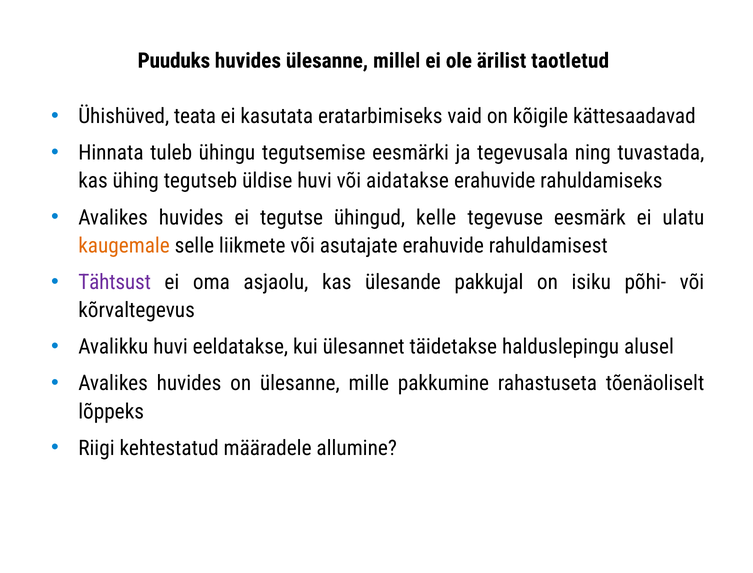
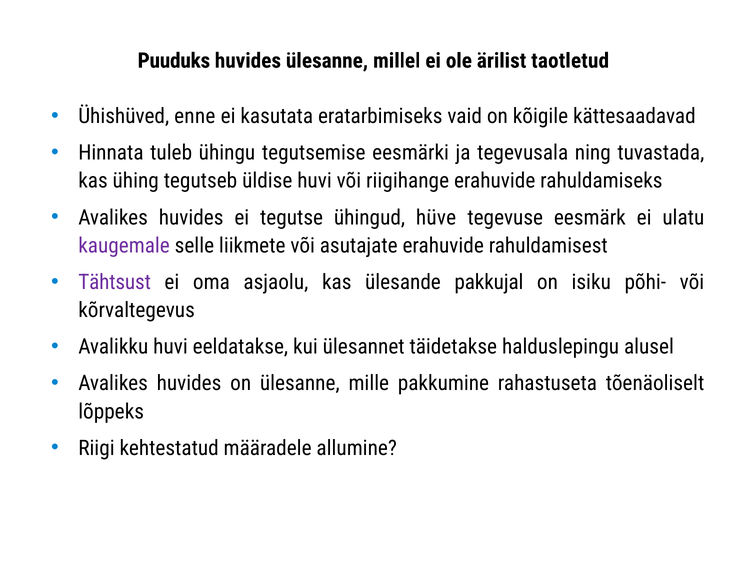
teata: teata -> enne (195, 116)
aidatakse: aidatakse -> riigihange (408, 181)
kelle: kelle -> hüve (436, 217)
kaugemale colour: orange -> purple (124, 245)
